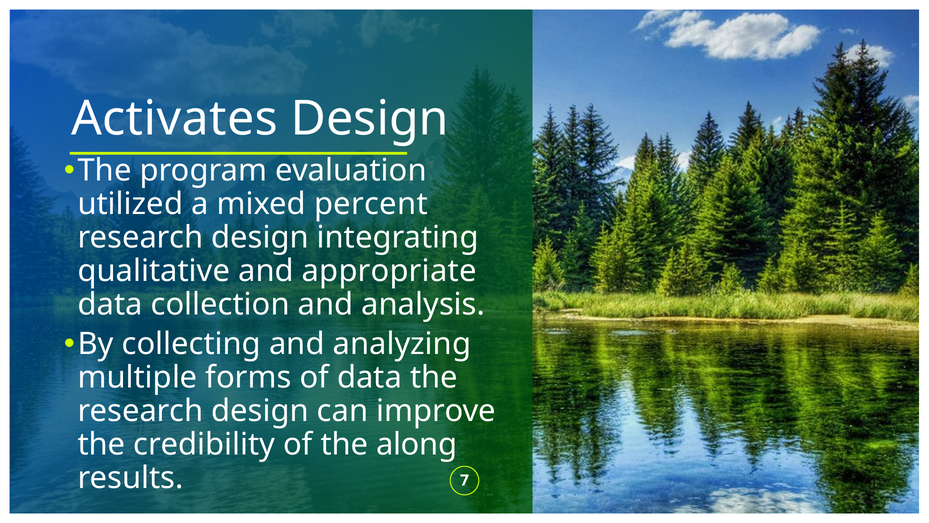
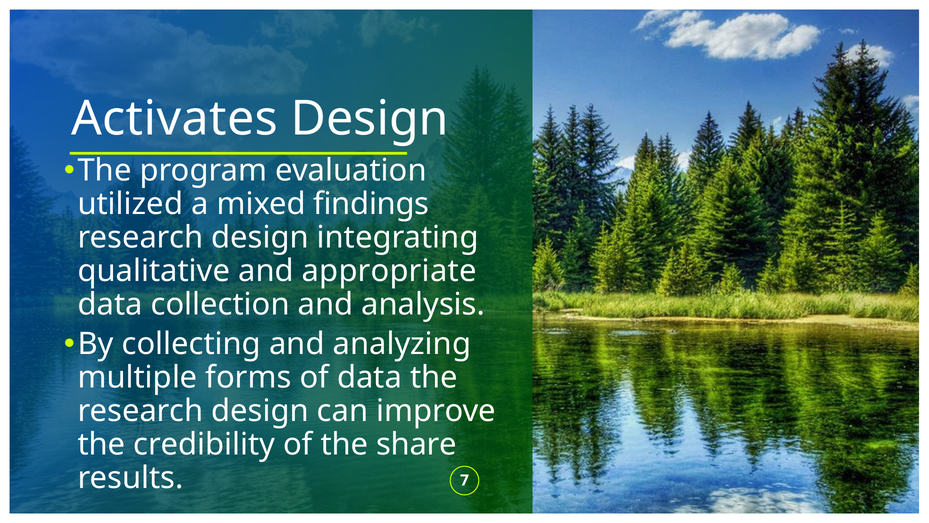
percent: percent -> findings (371, 204)
along: along -> share (417, 444)
